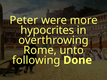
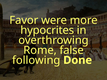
Peter: Peter -> Favor (24, 20)
unto: unto -> false (72, 50)
